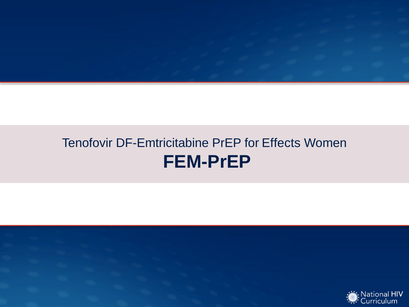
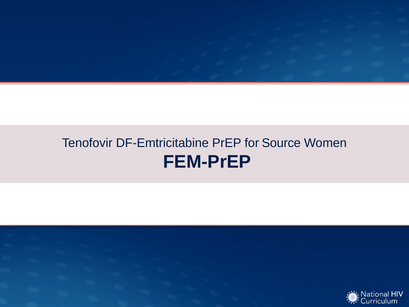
Effects: Effects -> Source (281, 143)
